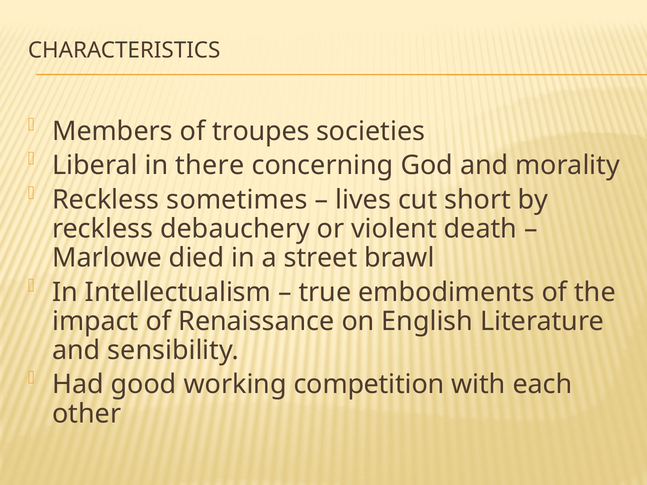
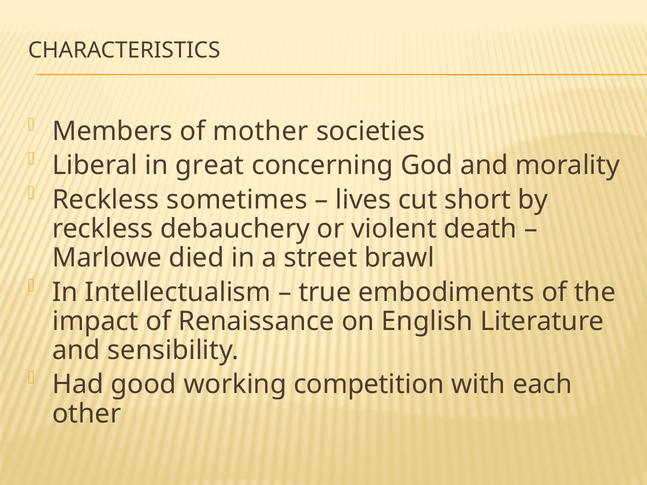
troupes: troupes -> mother (261, 131)
there: there -> great (210, 165)
